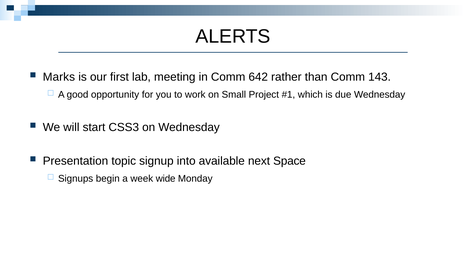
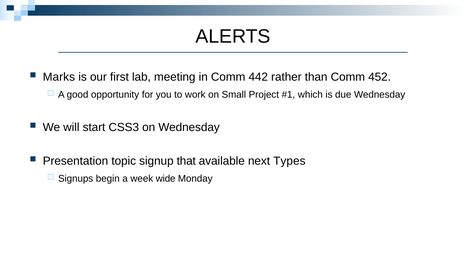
642: 642 -> 442 (258, 77)
143: 143 -> 452 (380, 77)
into: into -> that (186, 161)
Space: Space -> Types (289, 161)
